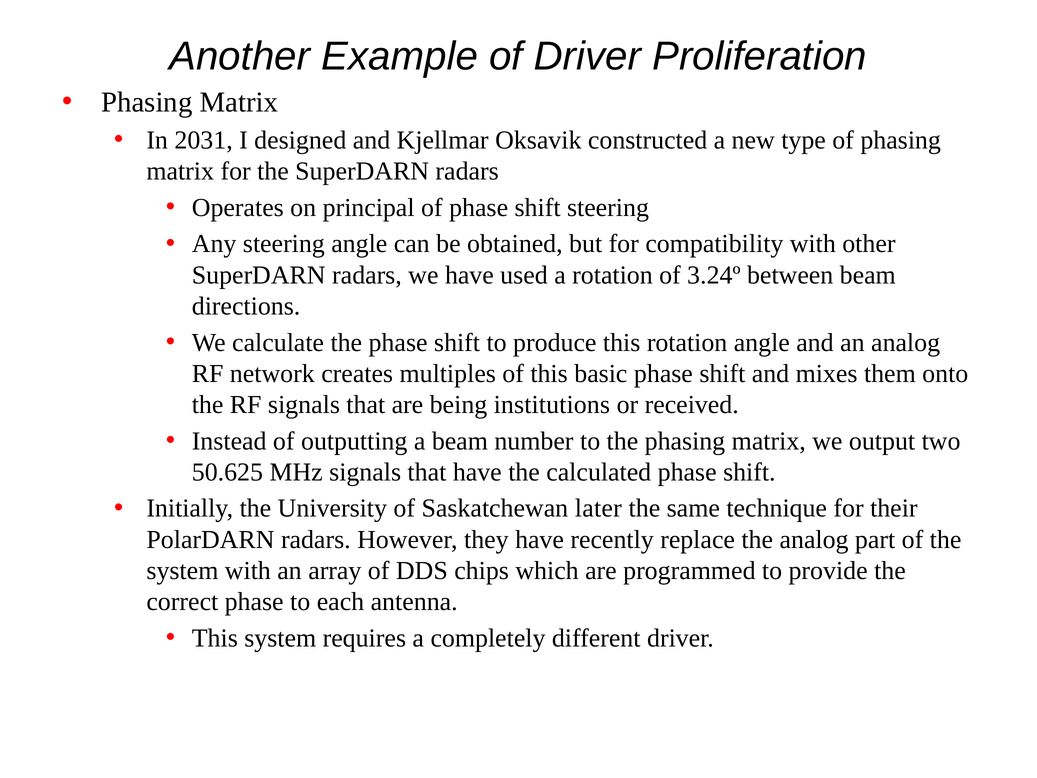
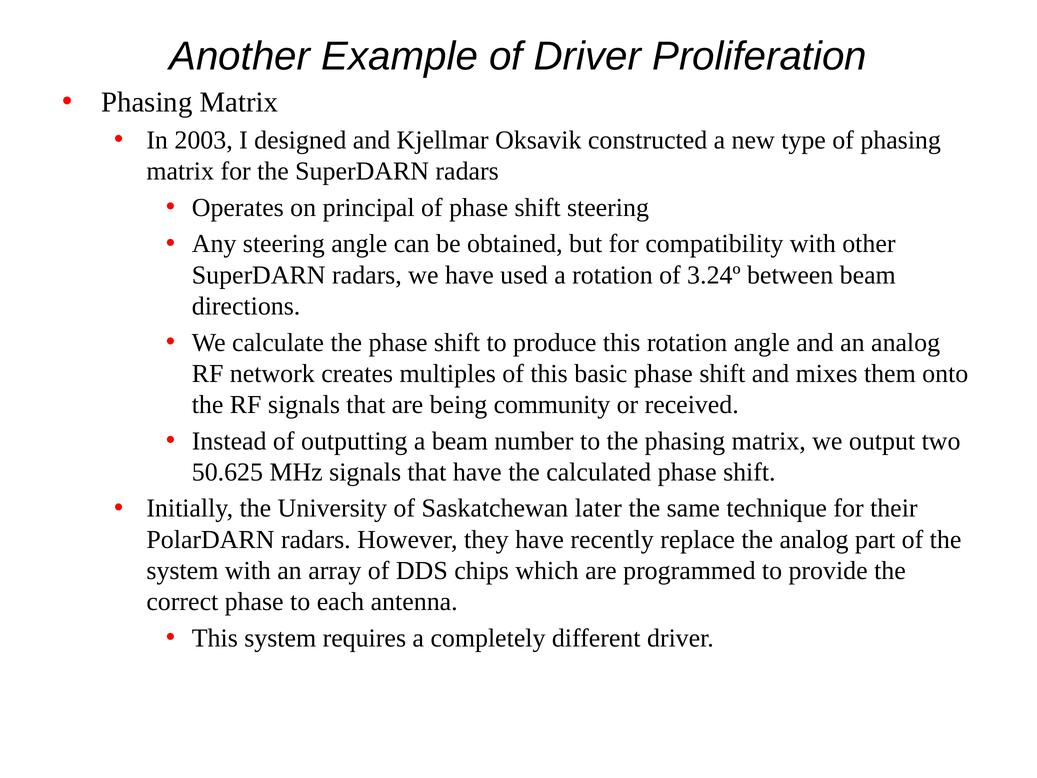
2031: 2031 -> 2003 (204, 140)
institutions: institutions -> community (552, 405)
